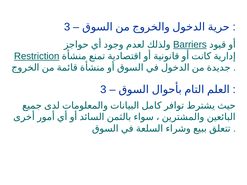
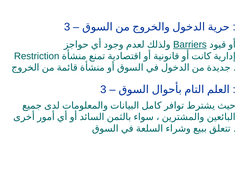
Restriction underline: present -> none (37, 56)
